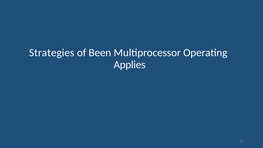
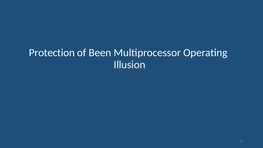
Strategies: Strategies -> Protection (52, 53)
Applies: Applies -> Illusion (130, 65)
